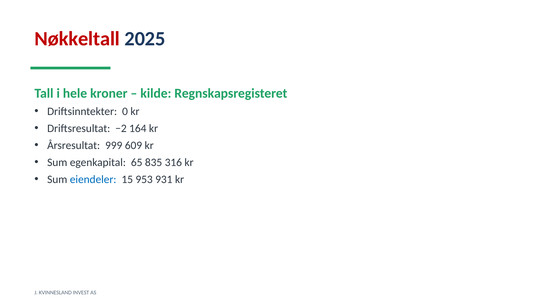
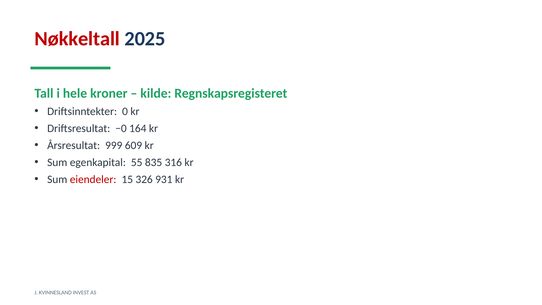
−2: −2 -> −0 (121, 128)
65: 65 -> 55 (137, 162)
eiendeler colour: blue -> red (93, 179)
953: 953 -> 326 (144, 179)
